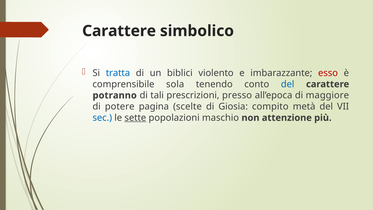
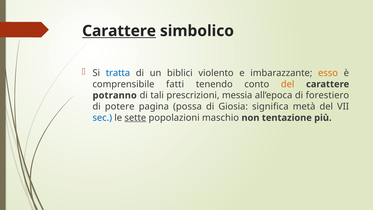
Carattere underline: none -> present (119, 31)
esso colour: red -> orange (328, 73)
sola: sola -> fatti (175, 84)
del colour: blue -> orange (288, 84)
presso: presso -> messia (237, 95)
maggiore: maggiore -> forestiero (327, 95)
scelte: scelte -> possa (187, 106)
compito: compito -> significa (270, 106)
attenzione: attenzione -> tentazione (287, 118)
